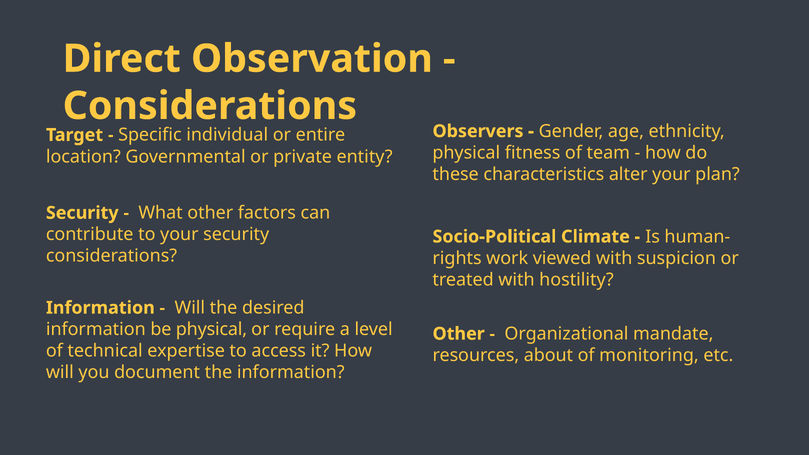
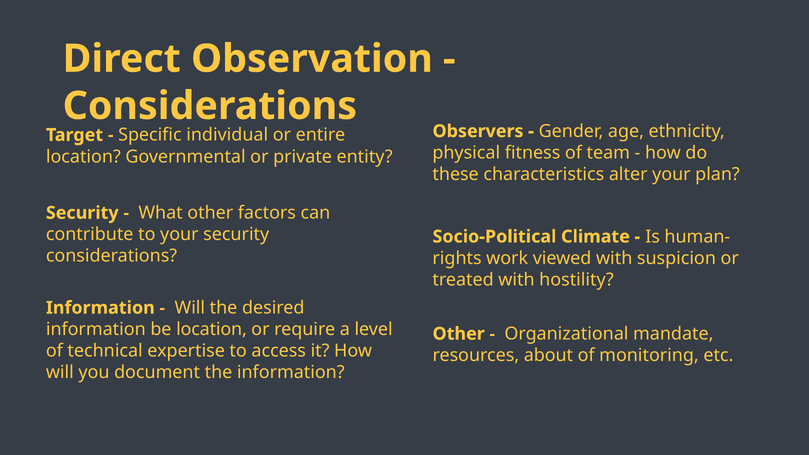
be physical: physical -> location (211, 329)
